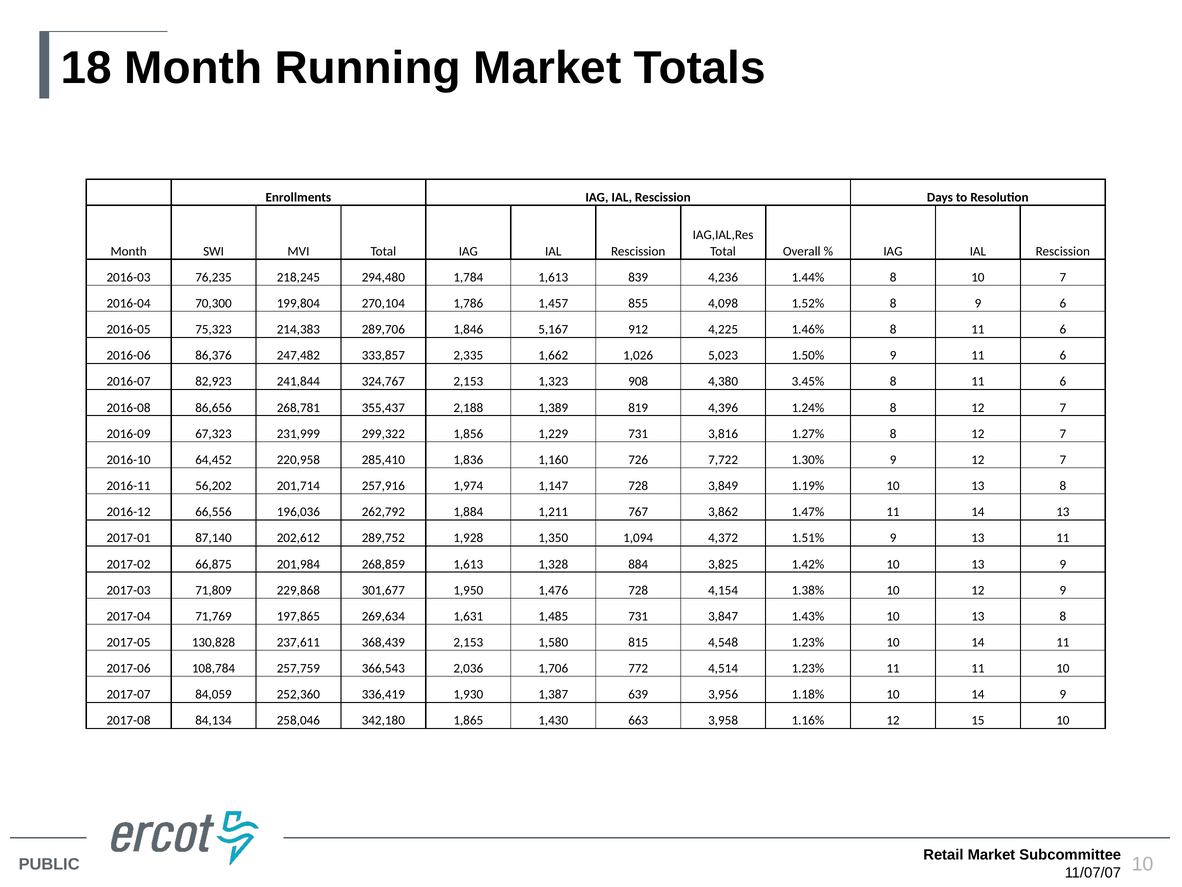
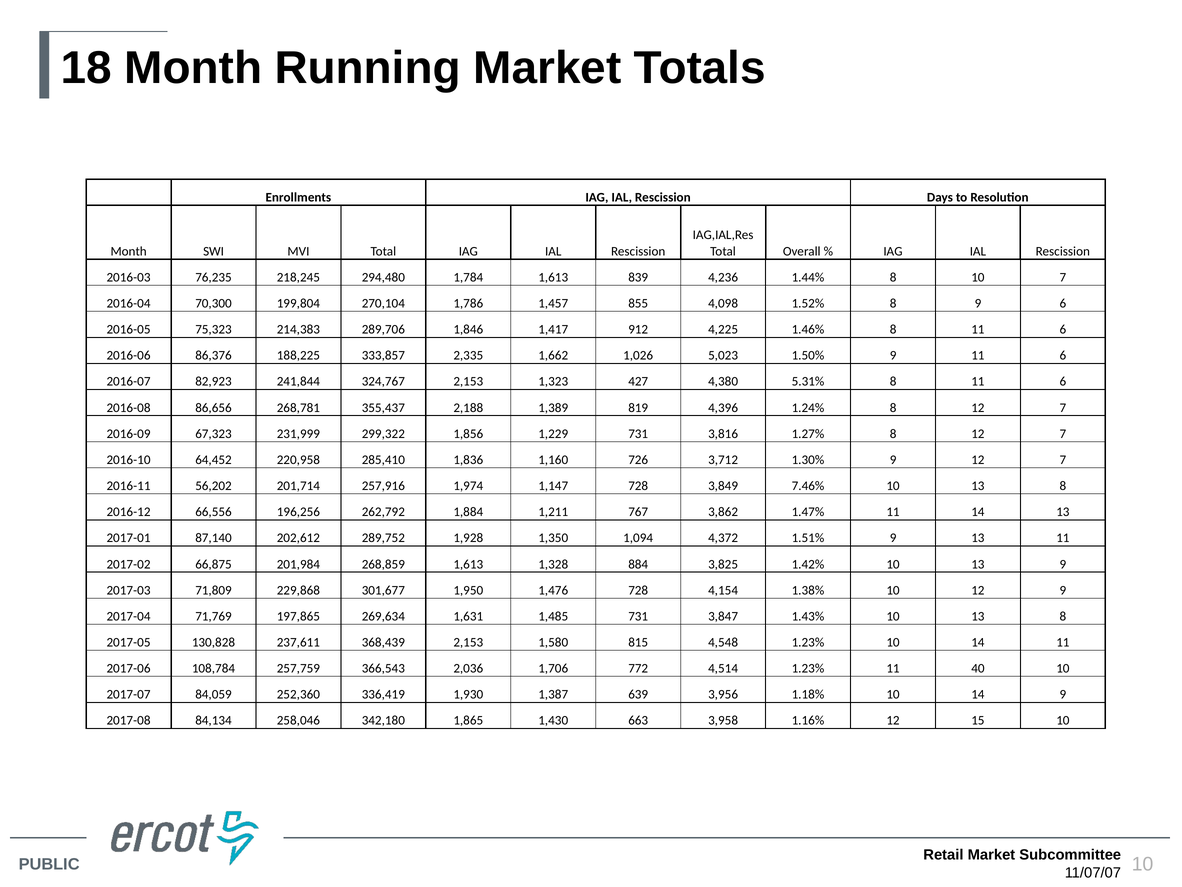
5,167: 5,167 -> 1,417 (553, 329)
247,482: 247,482 -> 188,225 (298, 355)
908: 908 -> 427 (638, 381)
3.45%: 3.45% -> 5.31% (808, 381)
7,722: 7,722 -> 3,712 (723, 460)
1.19%: 1.19% -> 7.46% (808, 486)
196,036: 196,036 -> 196,256 (298, 512)
11 11: 11 -> 40 (978, 668)
